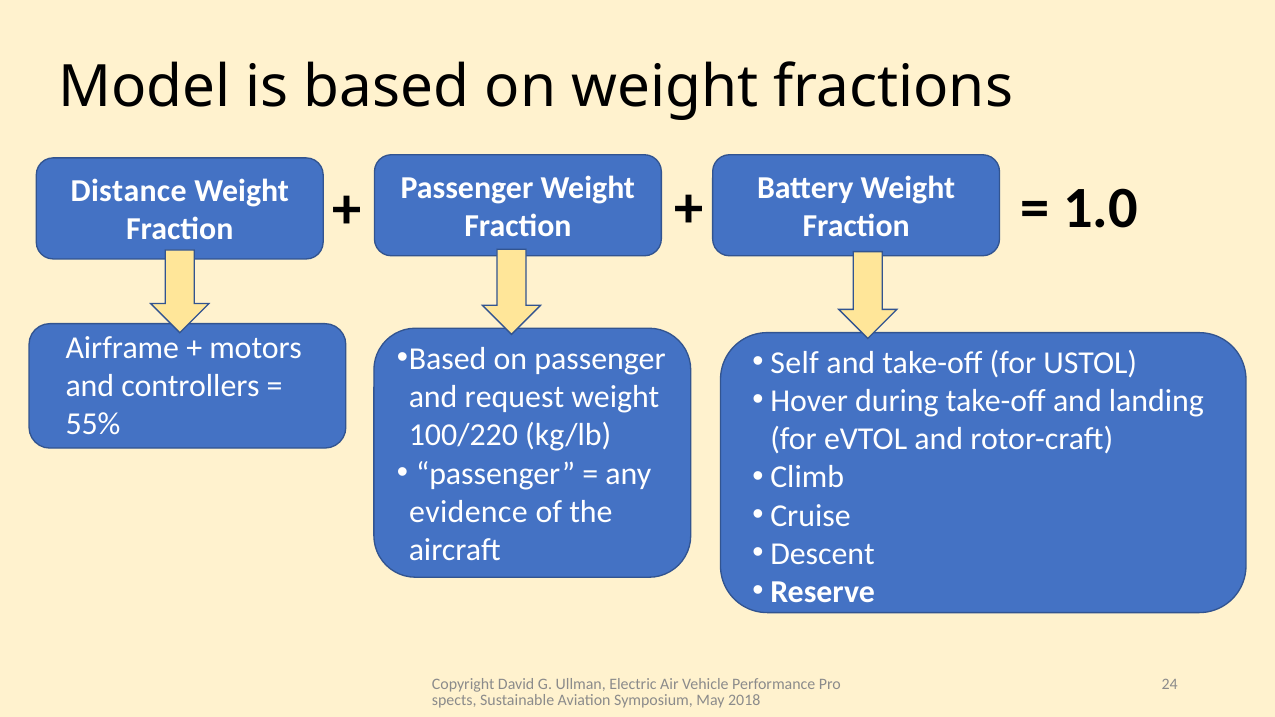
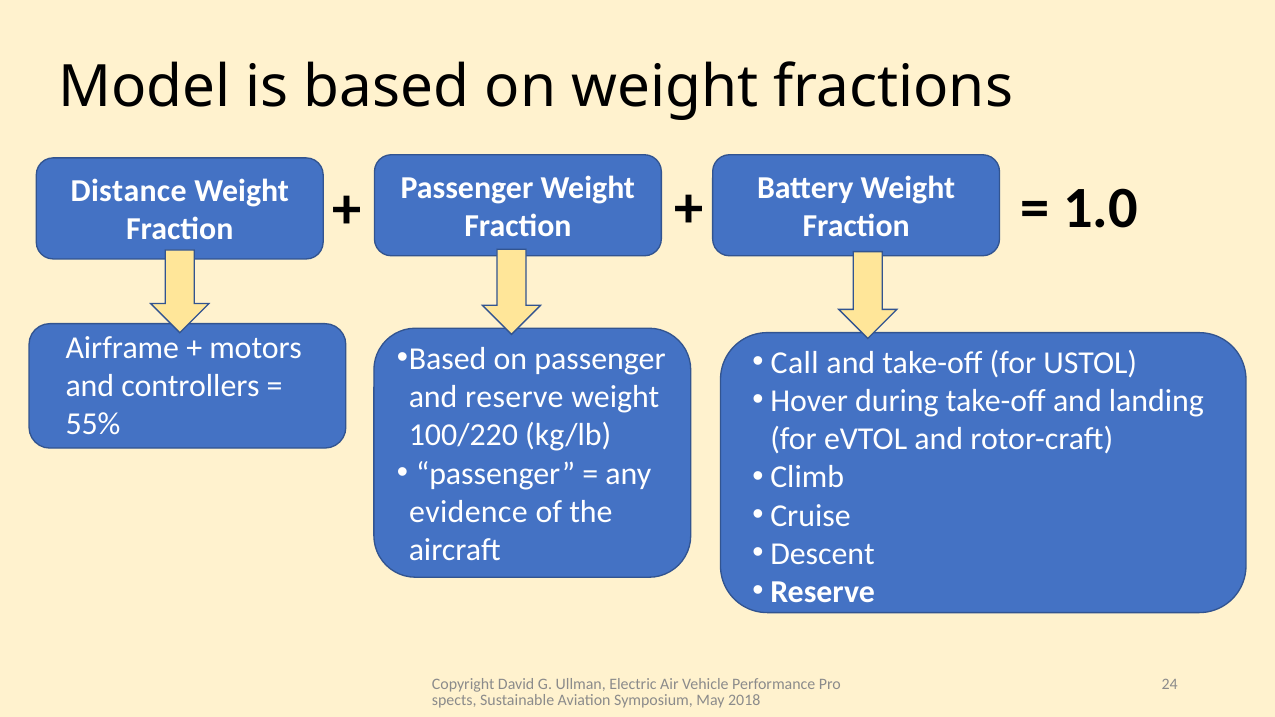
Self: Self -> Call (795, 363)
and request: request -> reserve (514, 397)
